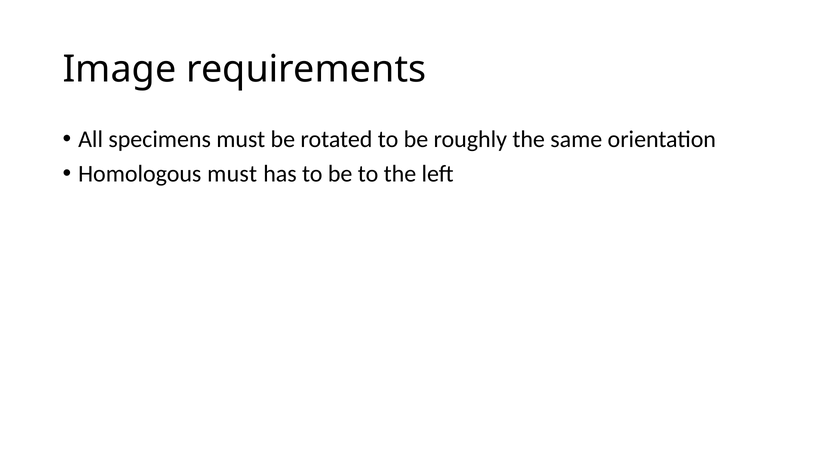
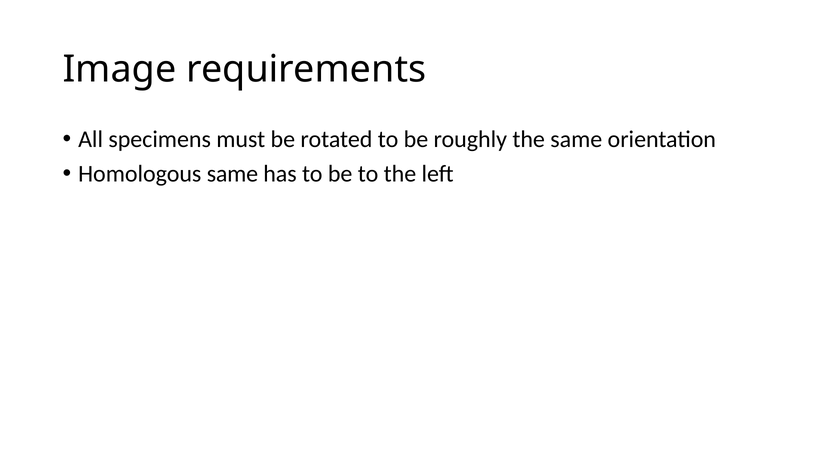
Homologous must: must -> same (232, 174)
